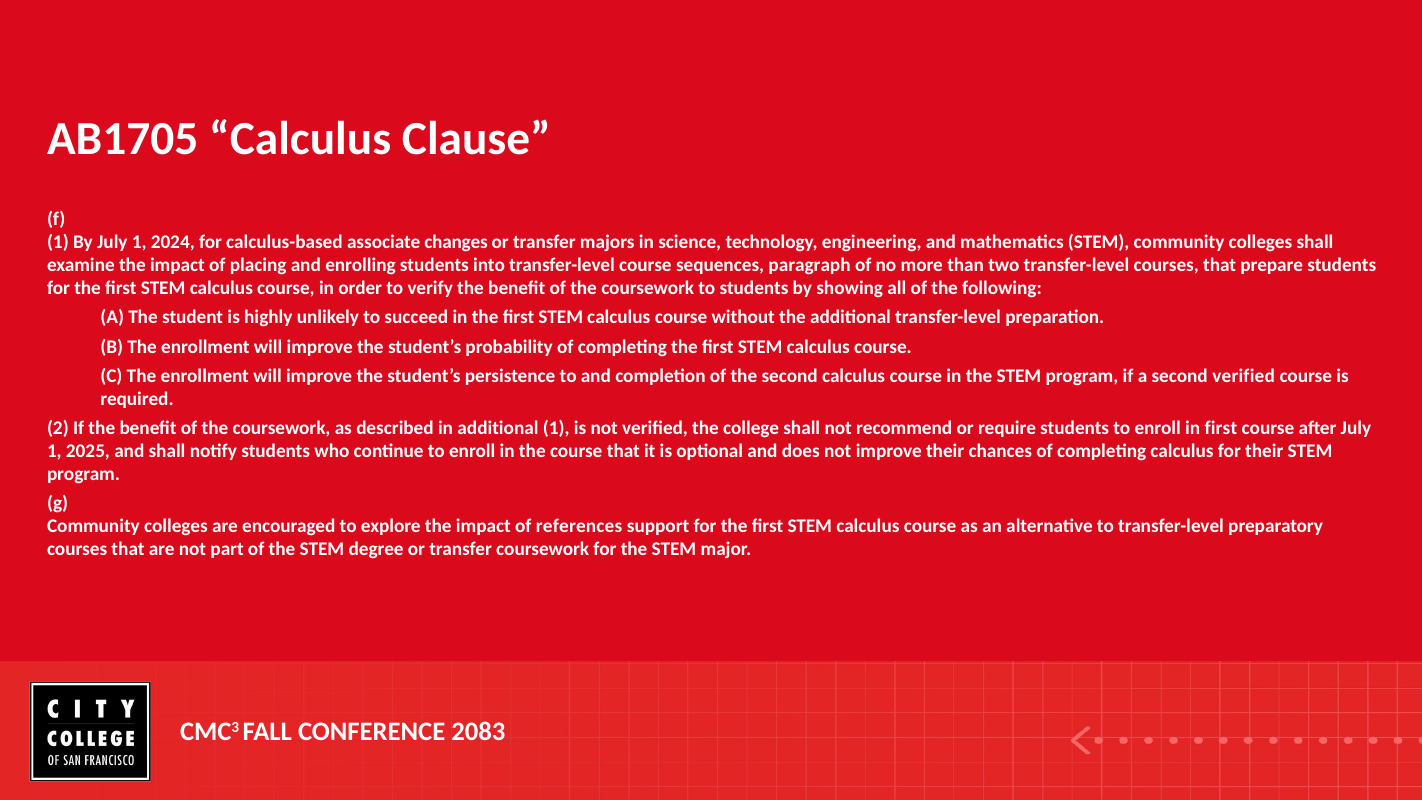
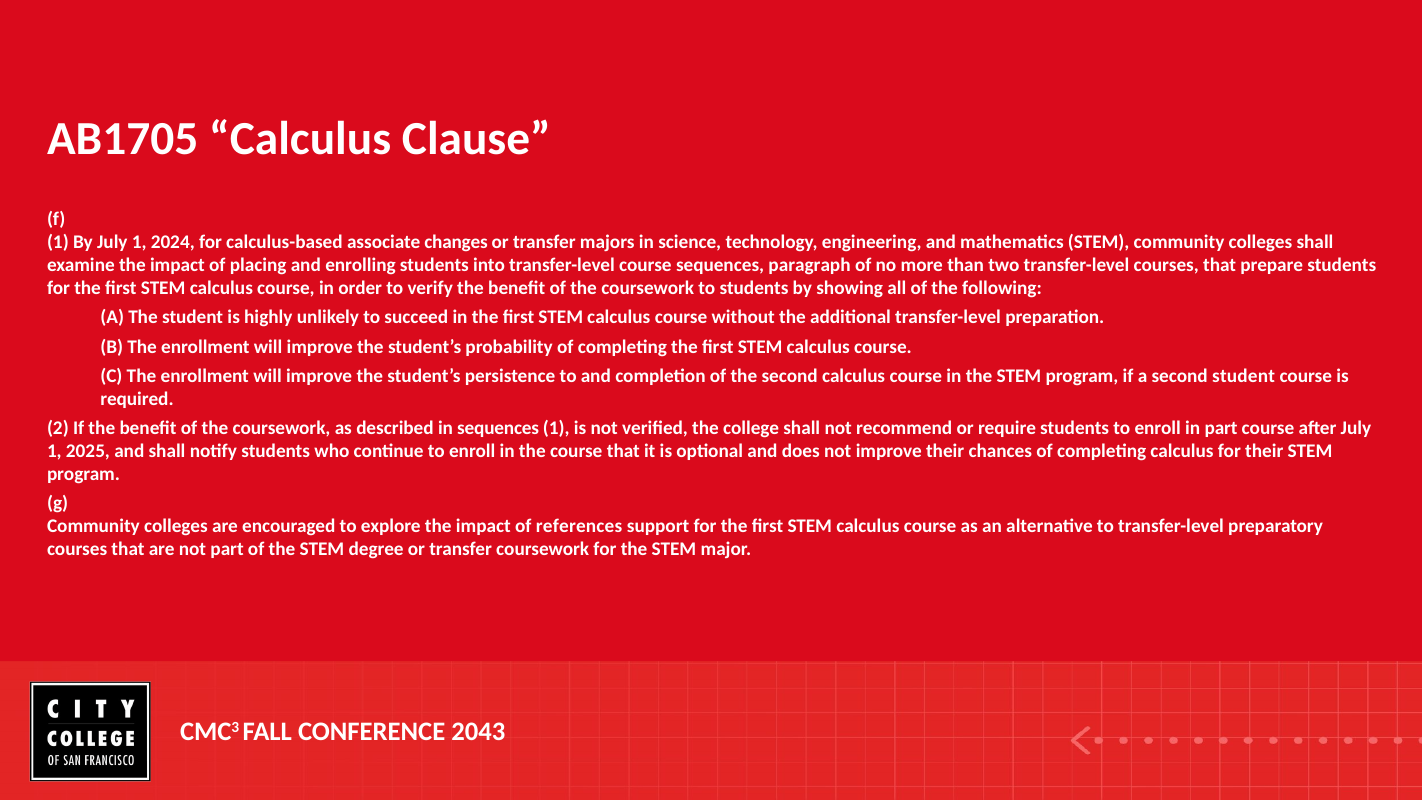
second verified: verified -> student (1244, 376)
in additional: additional -> sequences (498, 428)
in first: first -> part (1221, 428)
2083: 2083 -> 2043 (478, 732)
